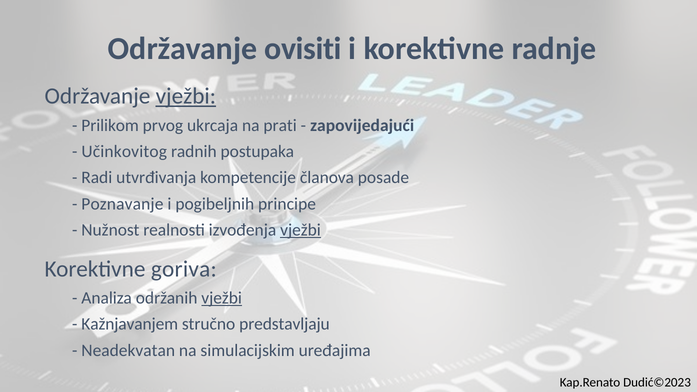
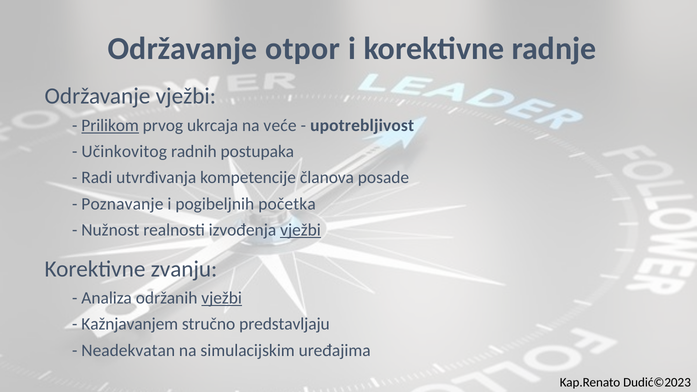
ovisiti: ovisiti -> otpor (303, 49)
vježbi underline: present -> none (186, 96)
Prilikom underline: none -> present (110, 126)
prati: prati -> veće (280, 126)
zapovijedajući: zapovijedajući -> upotrebljivost (362, 126)
principe: principe -> početka (287, 204)
goriva: goriva -> zvanju (184, 269)
